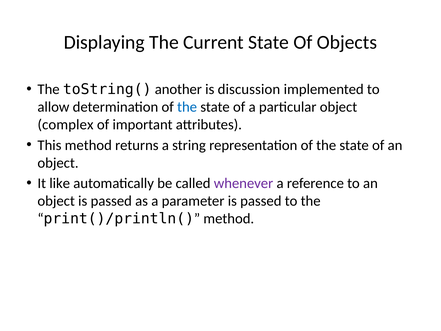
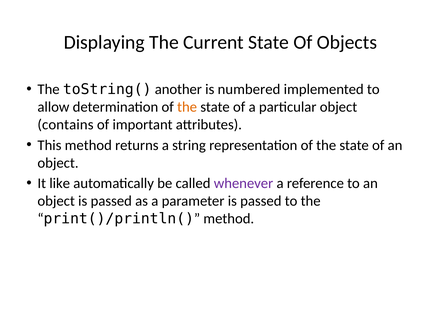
discussion: discussion -> numbered (249, 89)
the colour: blue -> orange (187, 107)
complex: complex -> contains (65, 125)
